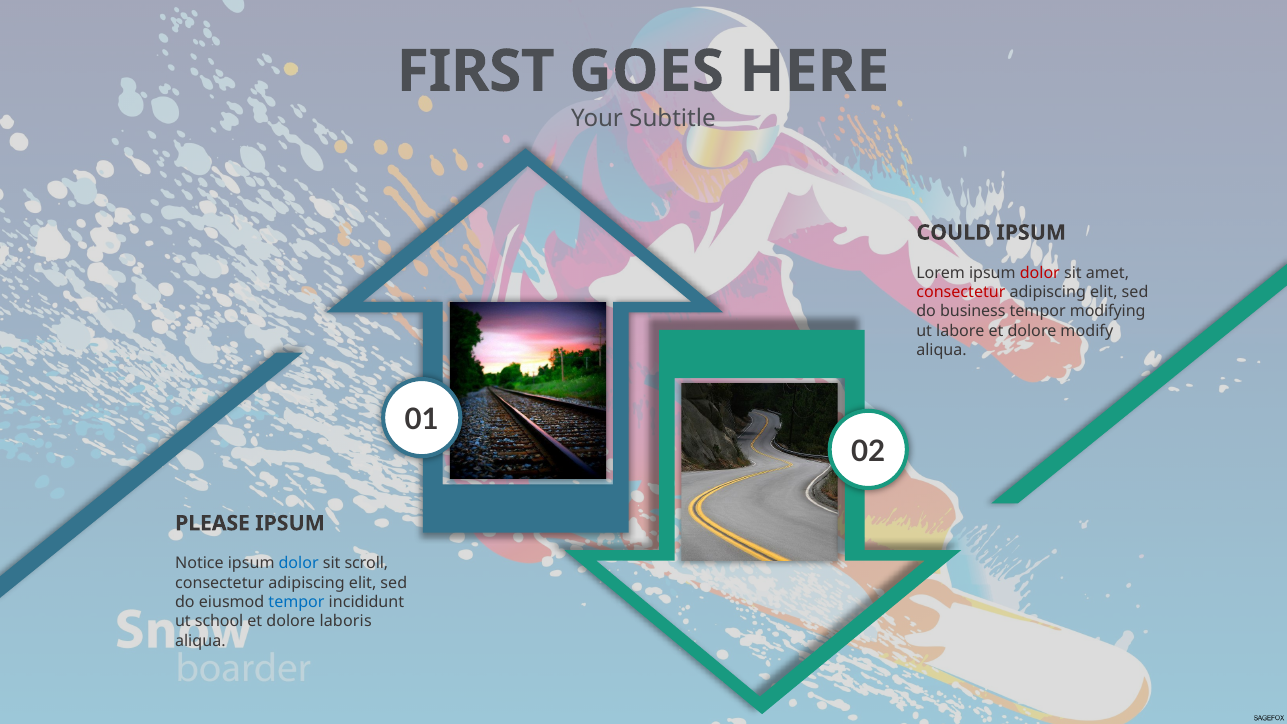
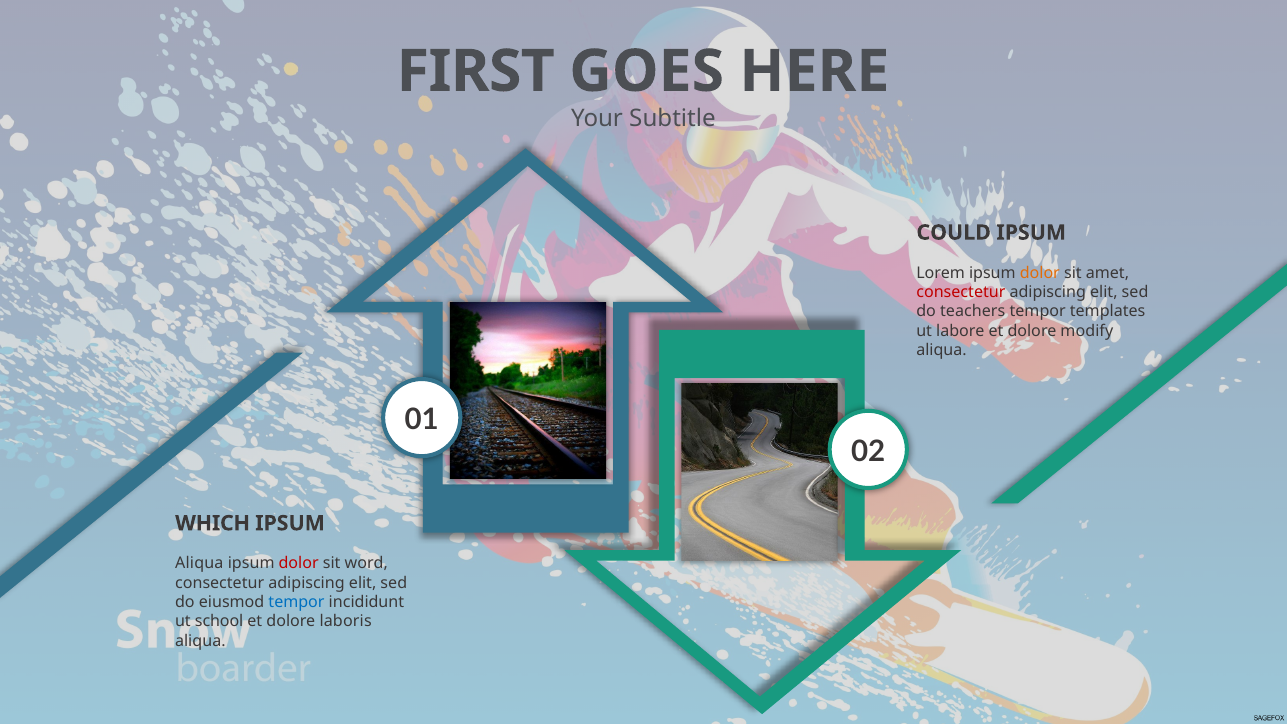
dolor colour: red -> orange (1040, 273)
business: business -> teachers (973, 312)
modifying: modifying -> templates (1108, 312)
PLEASE: PLEASE -> WHICH (213, 523)
Notice: Notice -> Aliqua (199, 564)
dolor colour: blue -> red (299, 564)
scroll: scroll -> word (366, 564)
